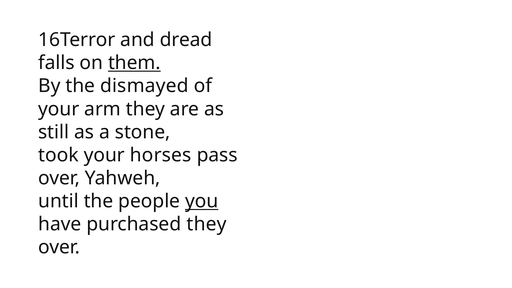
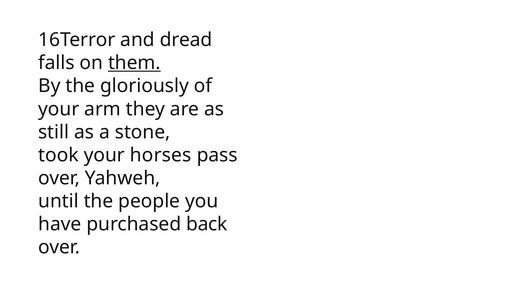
dismayed: dismayed -> gloriously (144, 86)
you underline: present -> none (202, 201)
purchased they: they -> back (207, 224)
